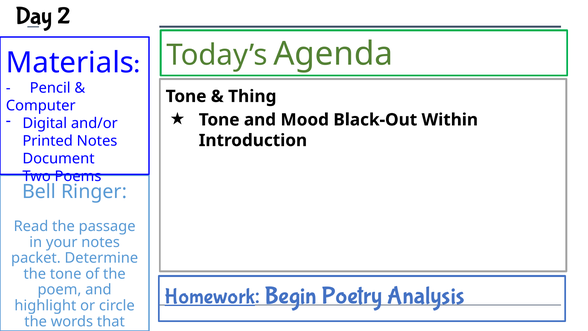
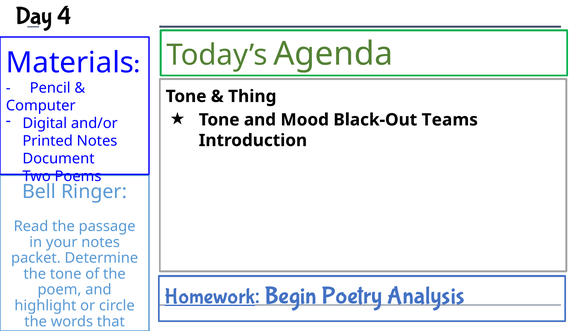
2: 2 -> 4 (64, 15)
Within: Within -> Teams (450, 120)
